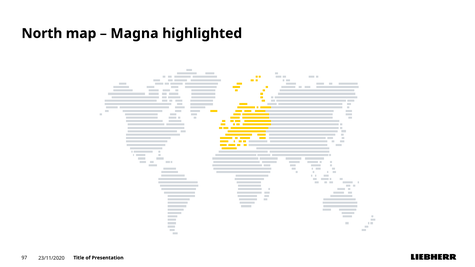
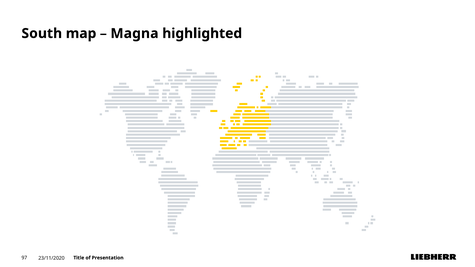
North: North -> South (42, 33)
